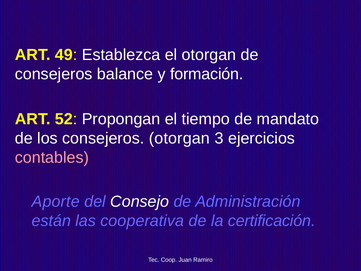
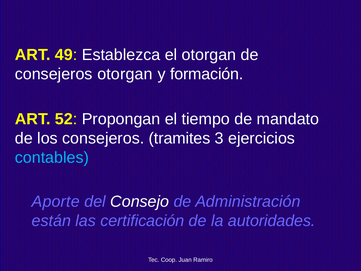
consejeros balance: balance -> otorgan (125, 74)
consejeros otorgan: otorgan -> tramites (180, 138)
contables colour: pink -> light blue (52, 157)
cooperativa: cooperativa -> certificación (142, 221)
certificación: certificación -> autoridades (272, 221)
